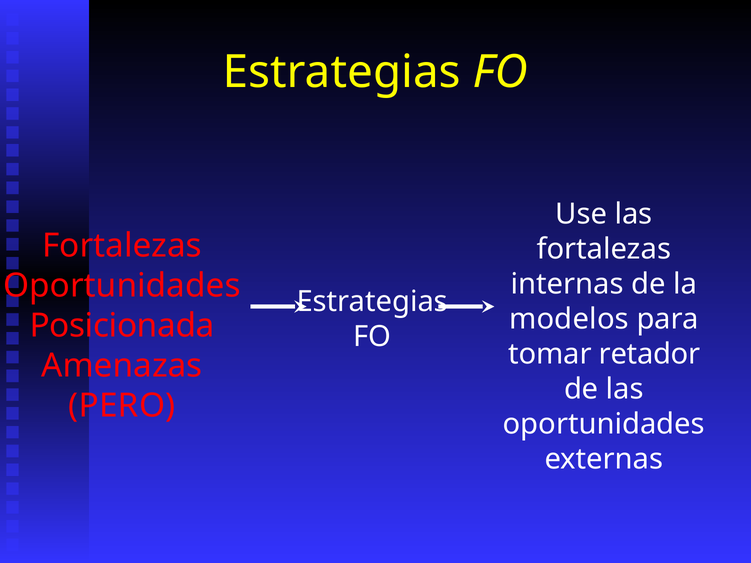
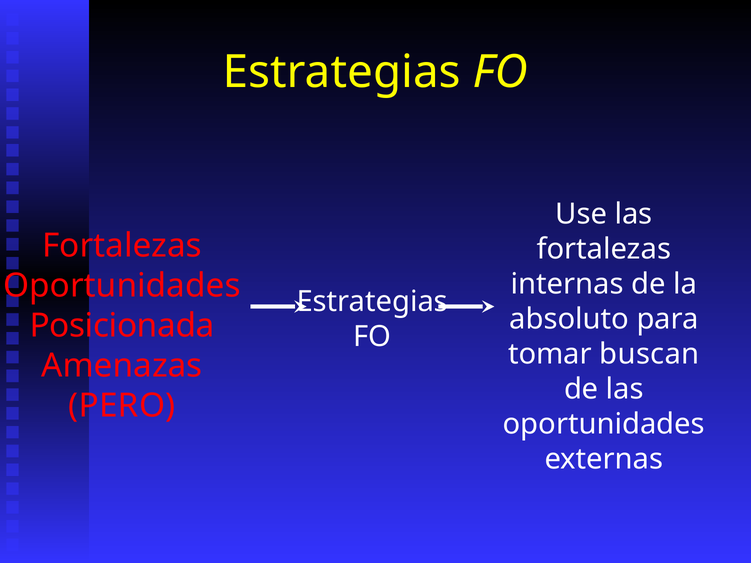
modelos: modelos -> absoluto (569, 319)
retador: retador -> buscan (649, 354)
